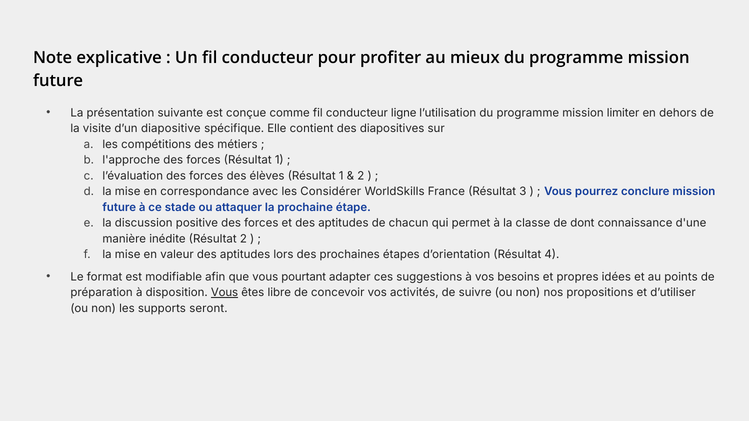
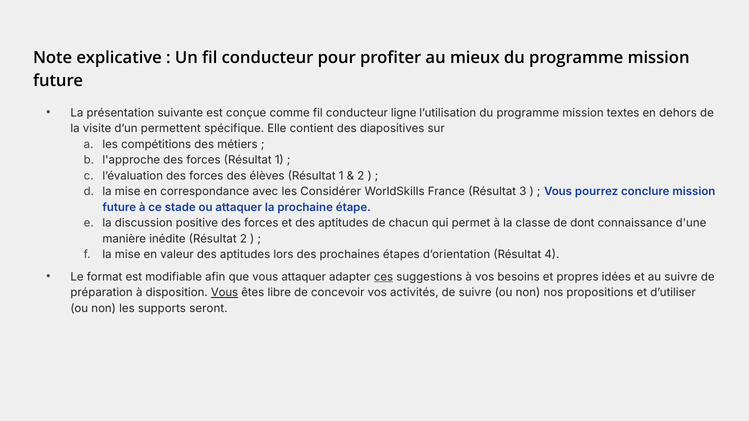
limiter: limiter -> textes (623, 113)
diapositive: diapositive -> permettent (171, 129)
vous pourtant: pourtant -> attaquer (304, 277)
ces underline: none -> present (384, 277)
au points: points -> suivre (681, 277)
